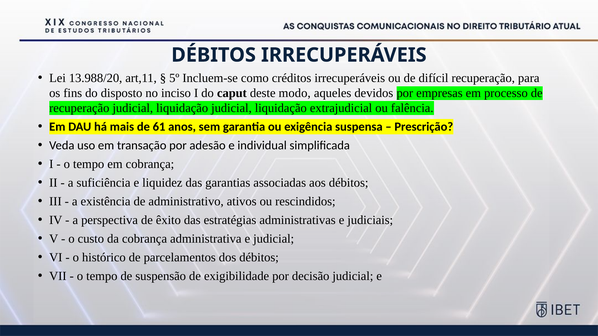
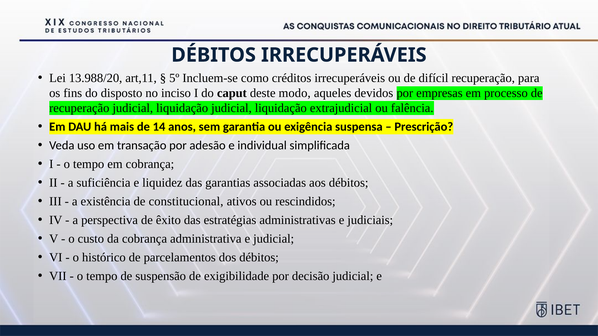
61: 61 -> 14 (159, 127)
administrativo: administrativo -> constitucional (186, 202)
